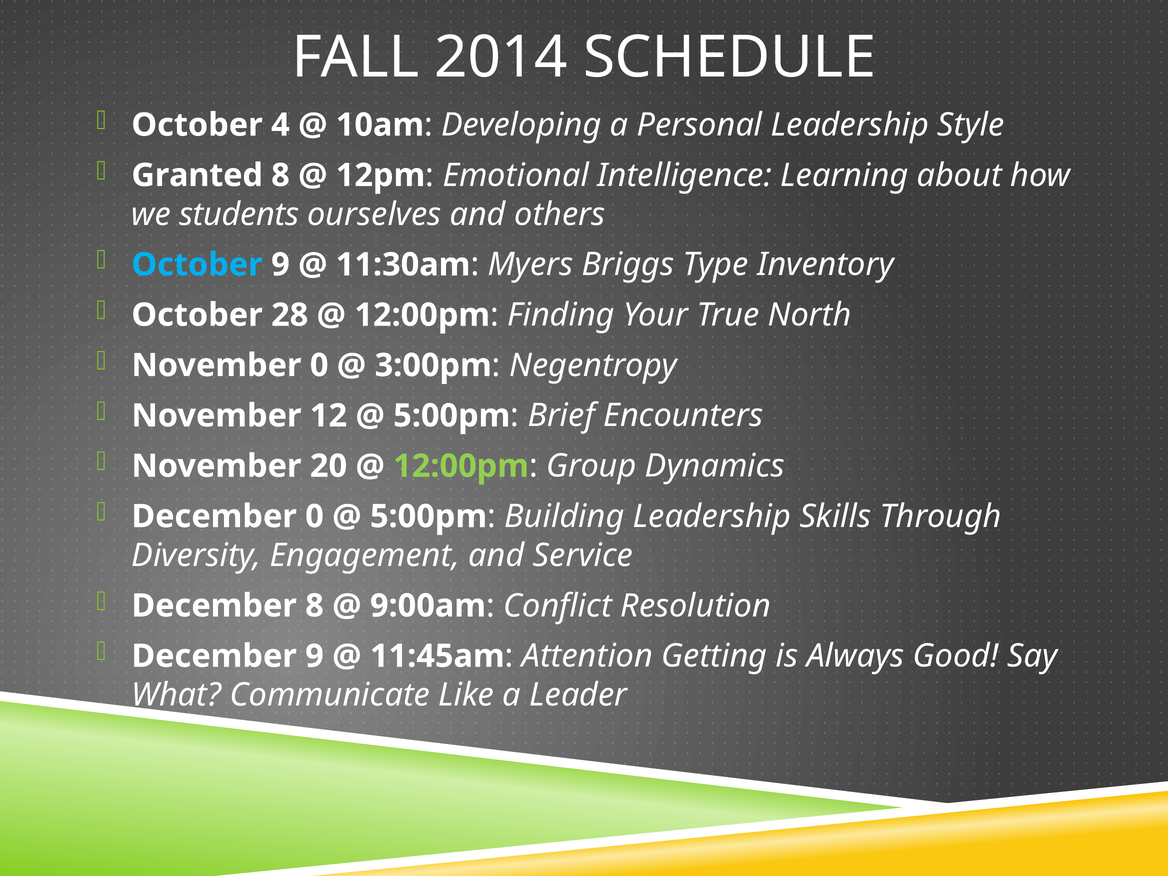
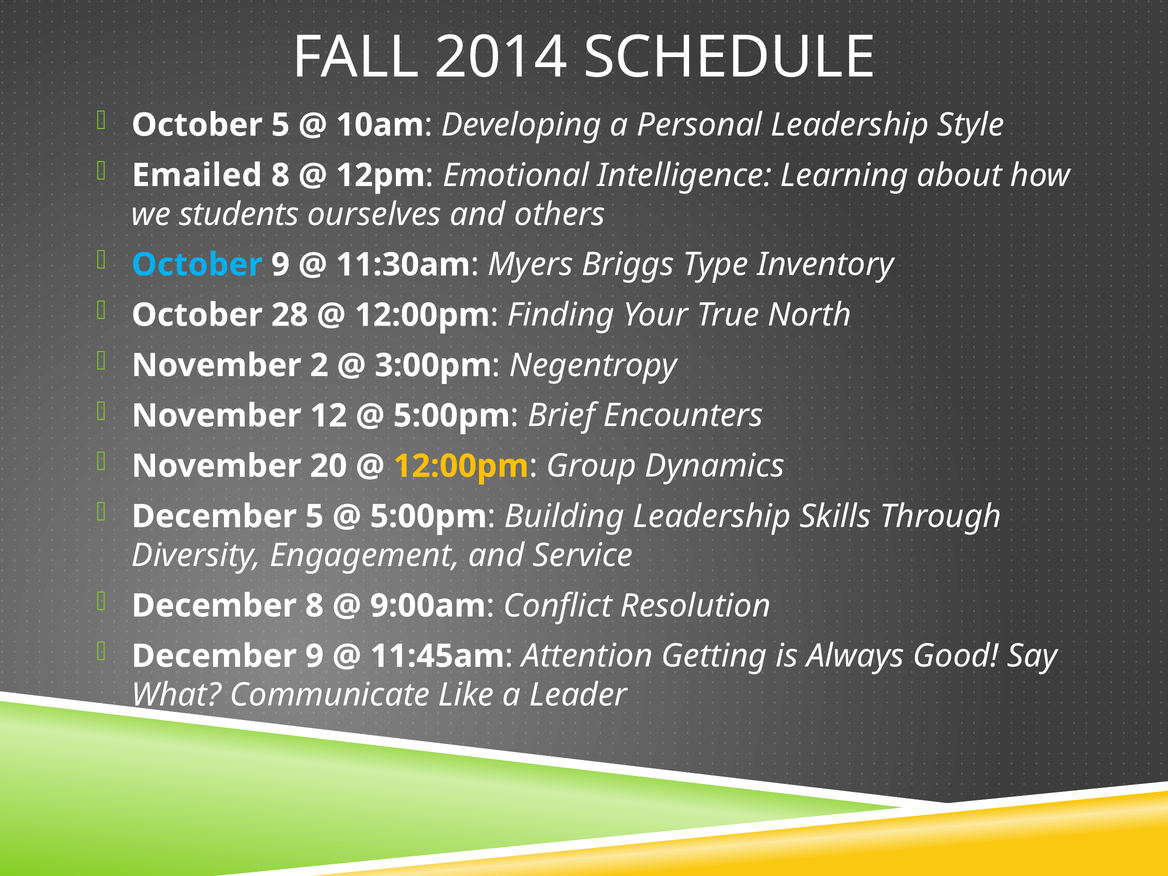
October 4: 4 -> 5 (280, 125)
Granted: Granted -> Emailed (197, 175)
November 0: 0 -> 2 (319, 365)
12:00pm colour: light green -> yellow (461, 466)
December 0: 0 -> 5 (314, 516)
